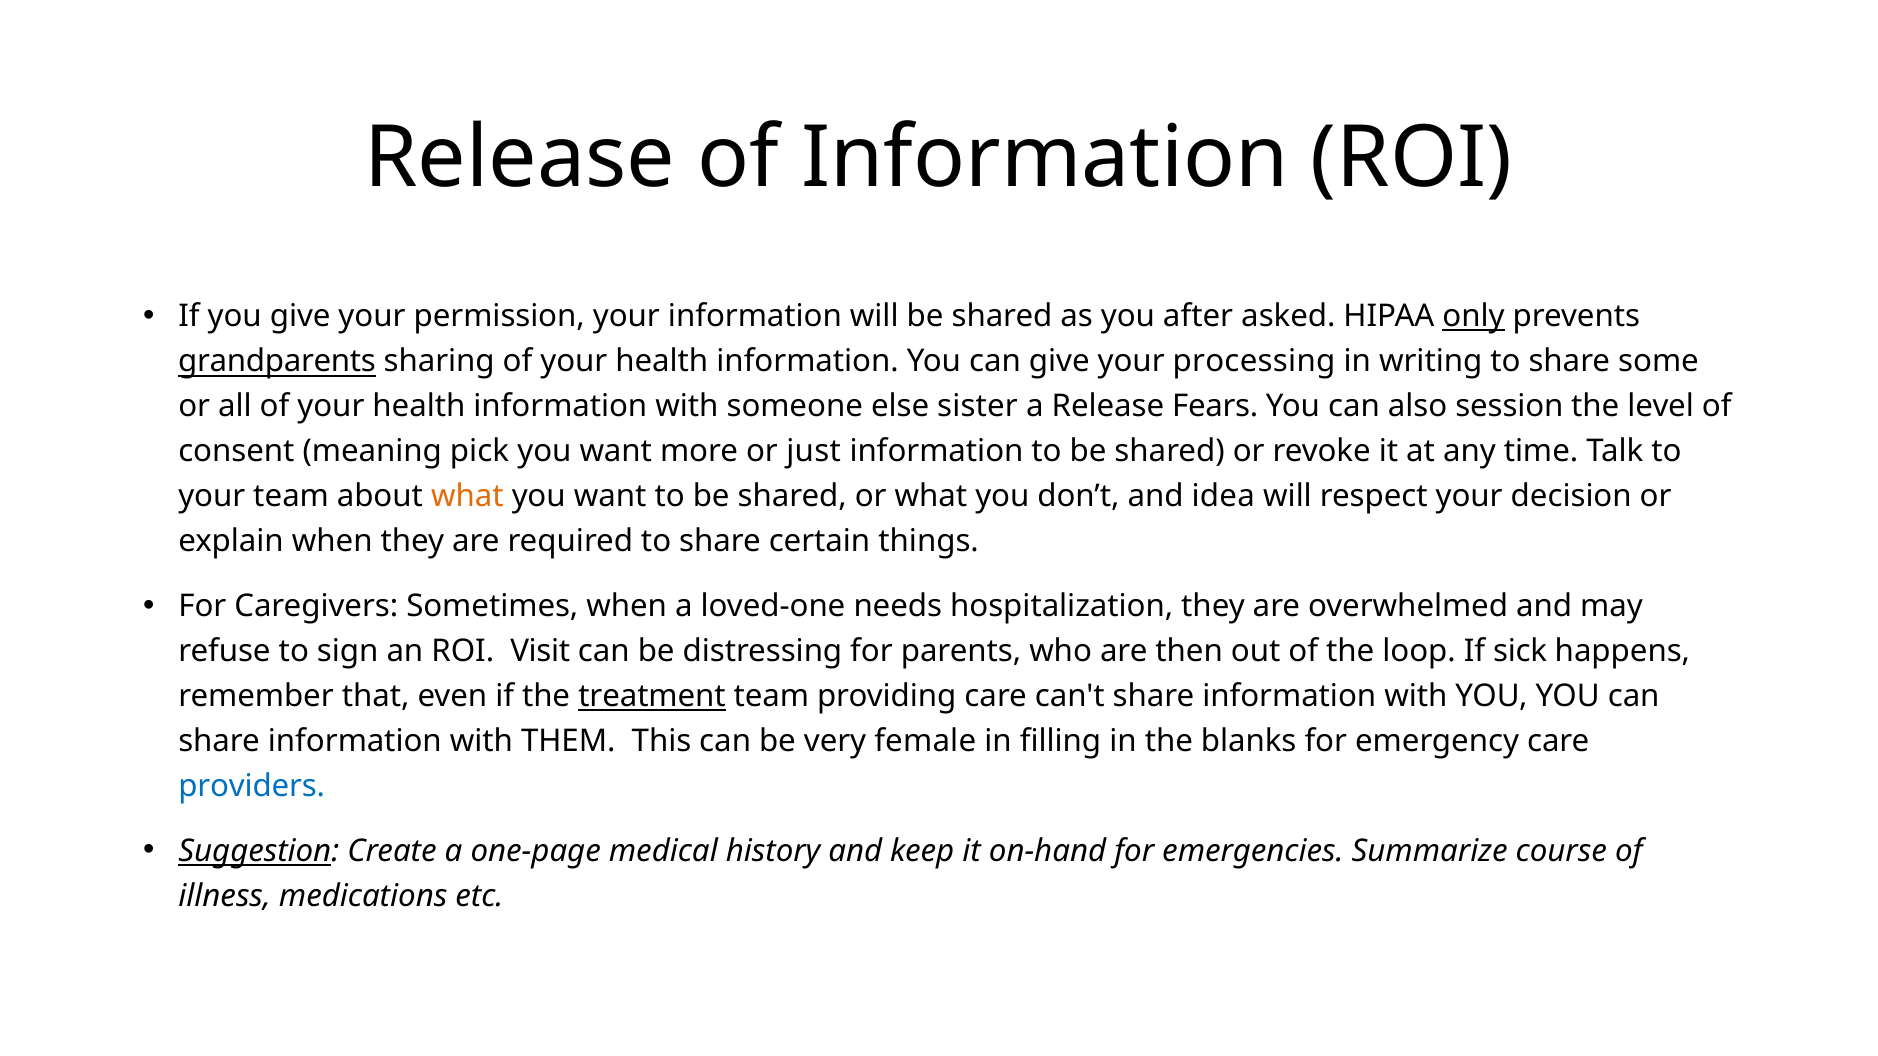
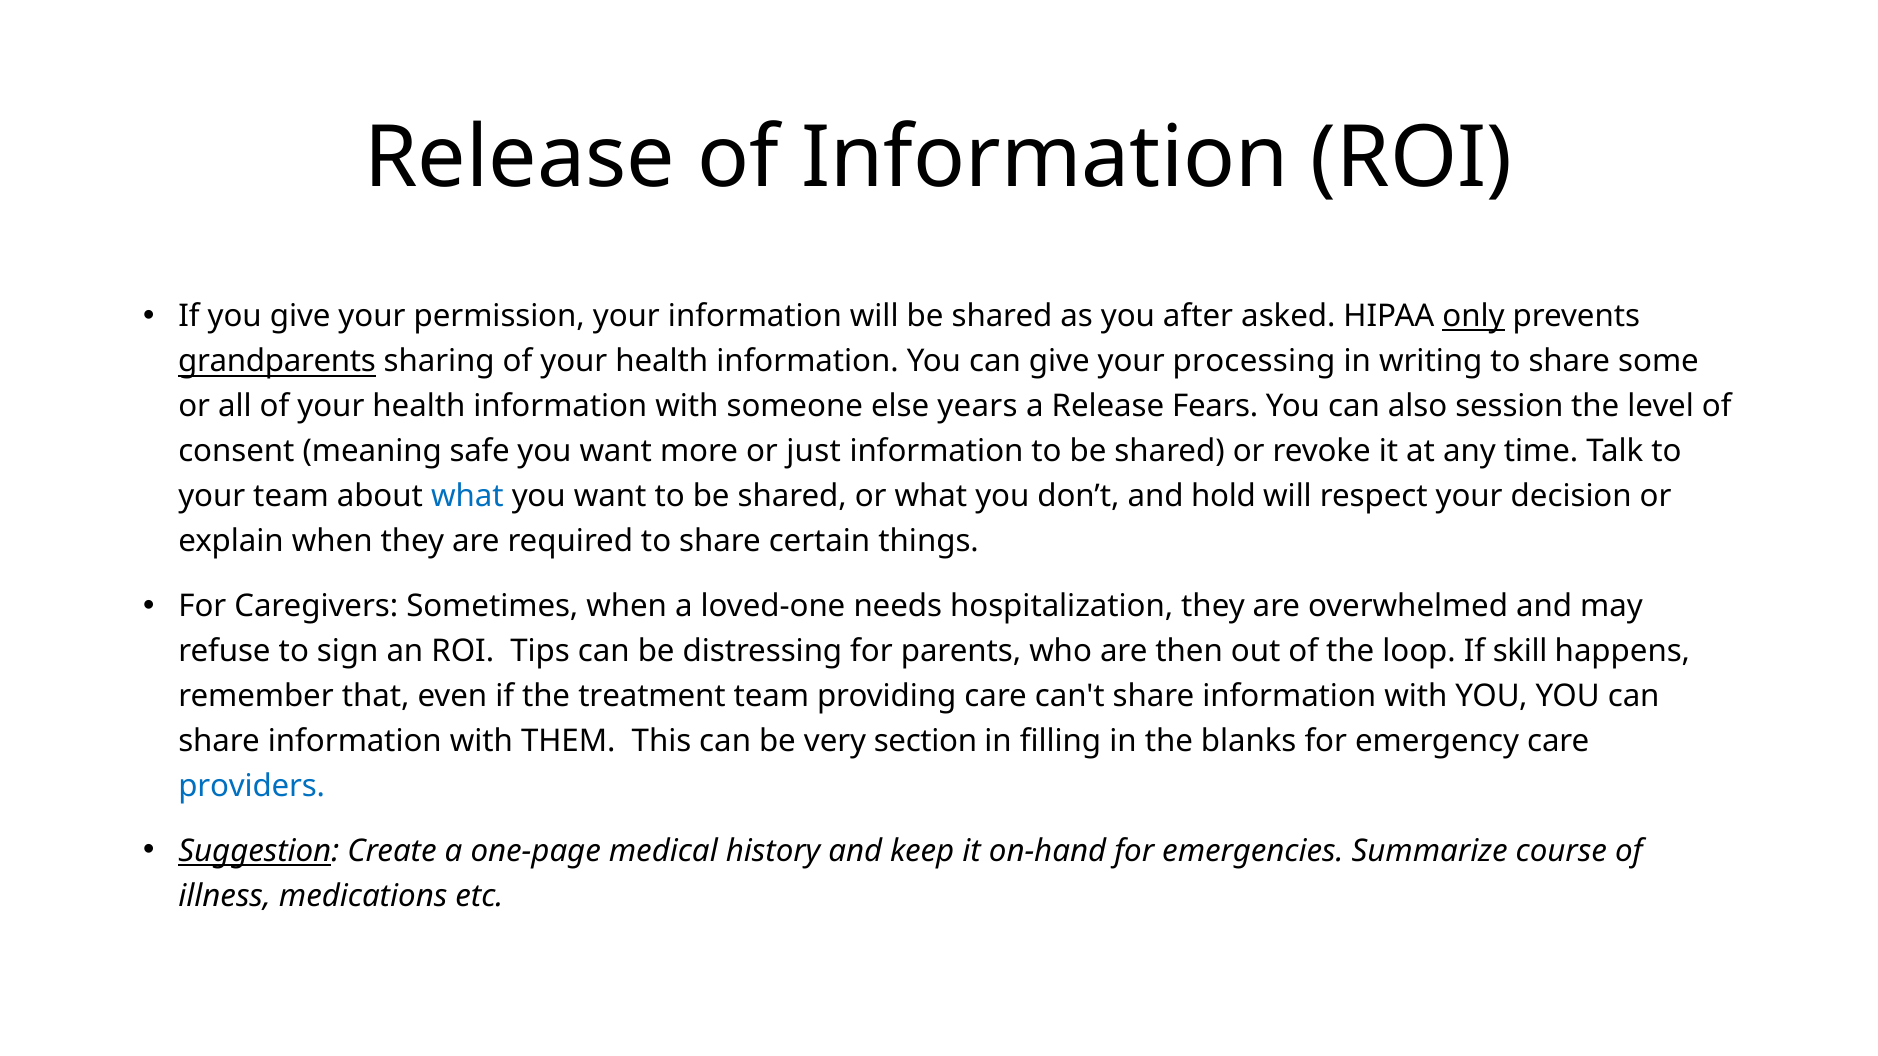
sister: sister -> years (977, 407)
pick: pick -> safe (480, 452)
what colour: orange -> blue (467, 497)
idea: idea -> hold (1224, 497)
Visit: Visit -> Tips (540, 651)
sick: sick -> skill (1520, 651)
treatment underline: present -> none (652, 696)
female: female -> section (925, 742)
